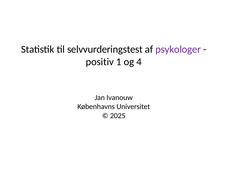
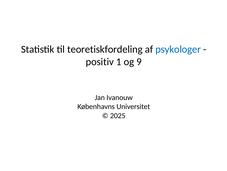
selvvurderingstest: selvvurderingstest -> teoretiskfordeling (105, 49)
psykologer colour: purple -> blue (178, 49)
4: 4 -> 9 (139, 62)
